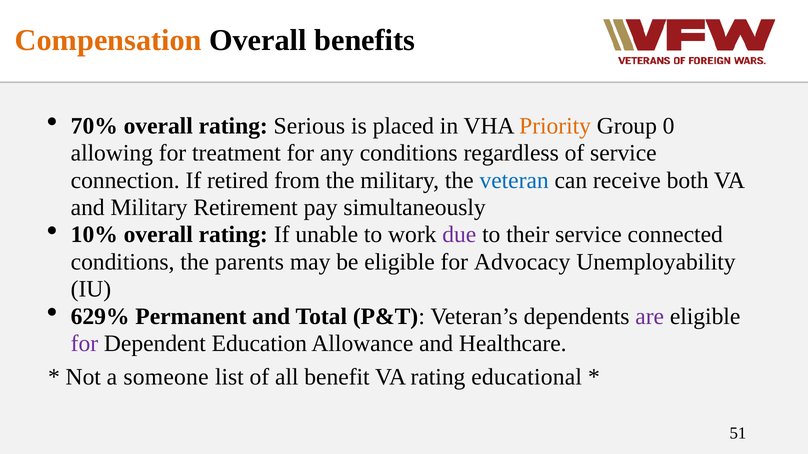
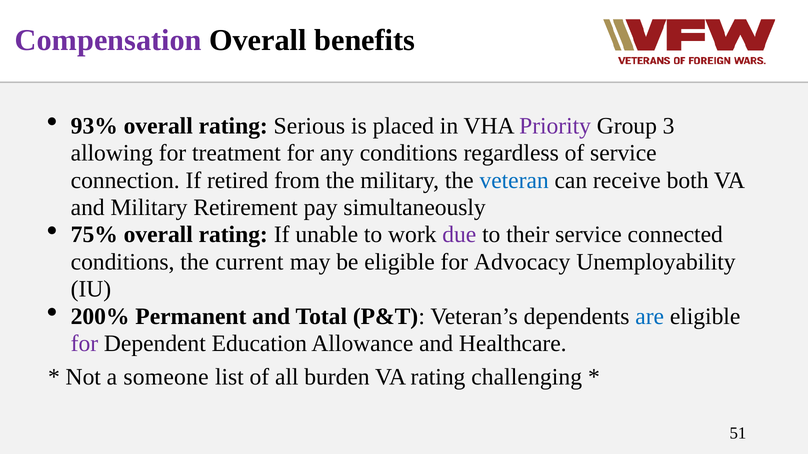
Compensation colour: orange -> purple (108, 40)
70%: 70% -> 93% (94, 126)
Priority colour: orange -> purple (555, 126)
0: 0 -> 3 (669, 126)
10%: 10% -> 75% (94, 235)
parents: parents -> current (249, 262)
629%: 629% -> 200% (100, 317)
are colour: purple -> blue (650, 317)
benefit: benefit -> burden (337, 377)
educational: educational -> challenging (527, 377)
